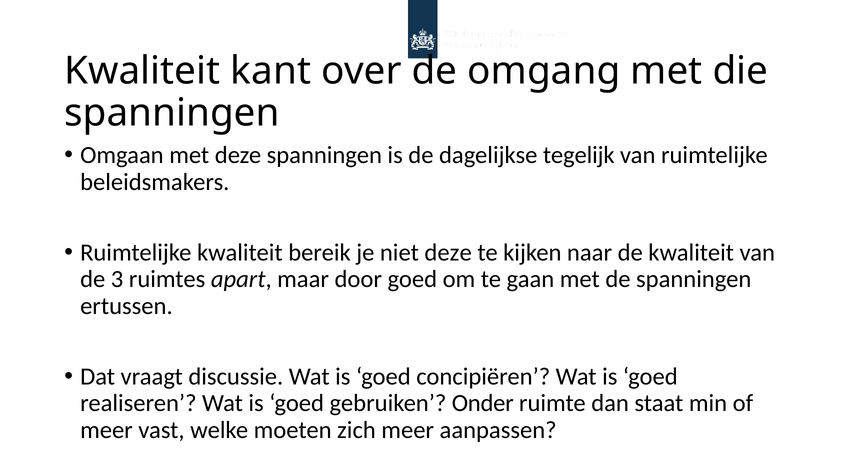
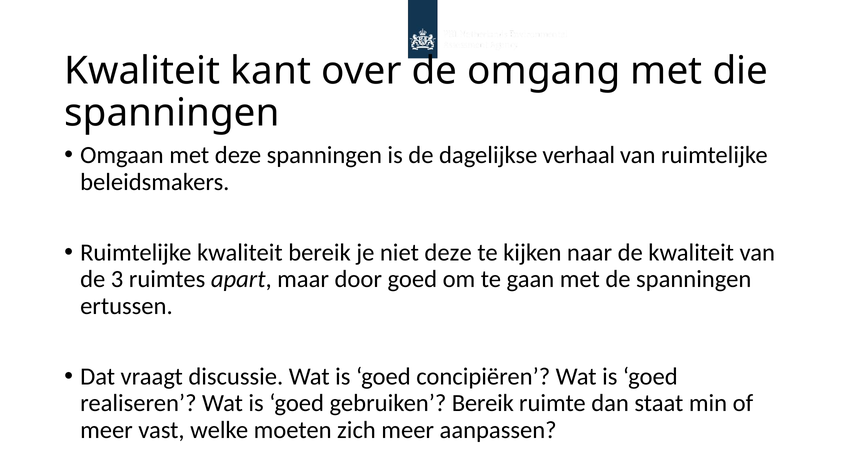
tegelijk: tegelijk -> verhaal (579, 155)
gebruiken Onder: Onder -> Bereik (483, 404)
